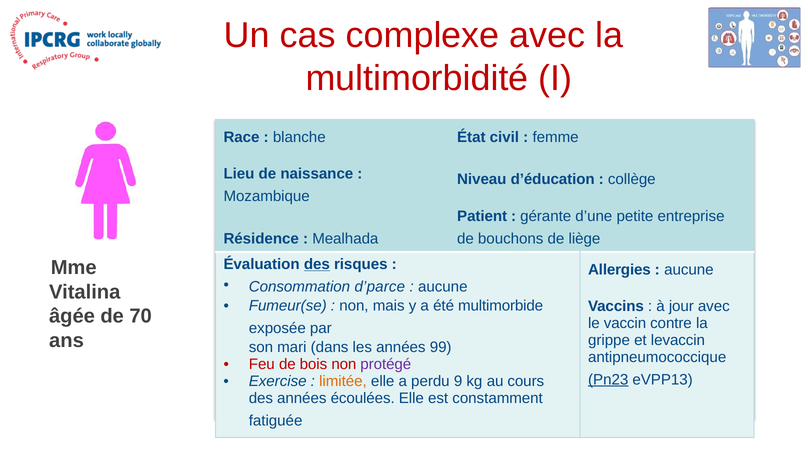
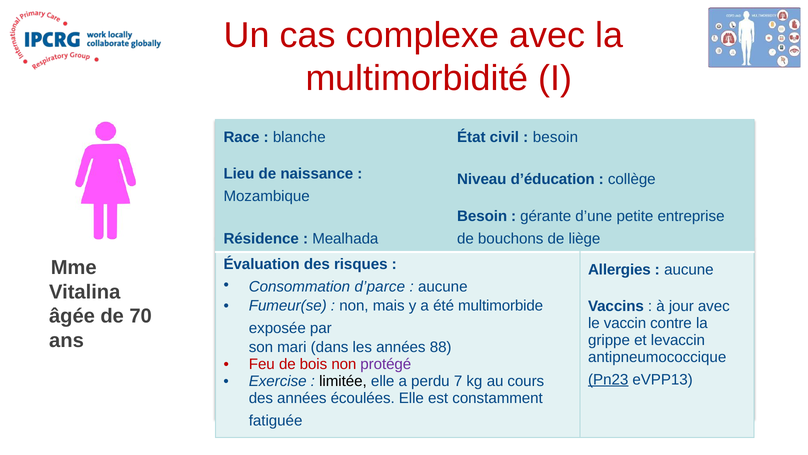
femme: femme -> besoin (555, 137)
Patient: Patient -> Besoin (482, 216)
des underline: present -> none (317, 264)
99: 99 -> 88 (441, 347)
limitée colour: orange -> black (343, 381)
9: 9 -> 7 (458, 381)
